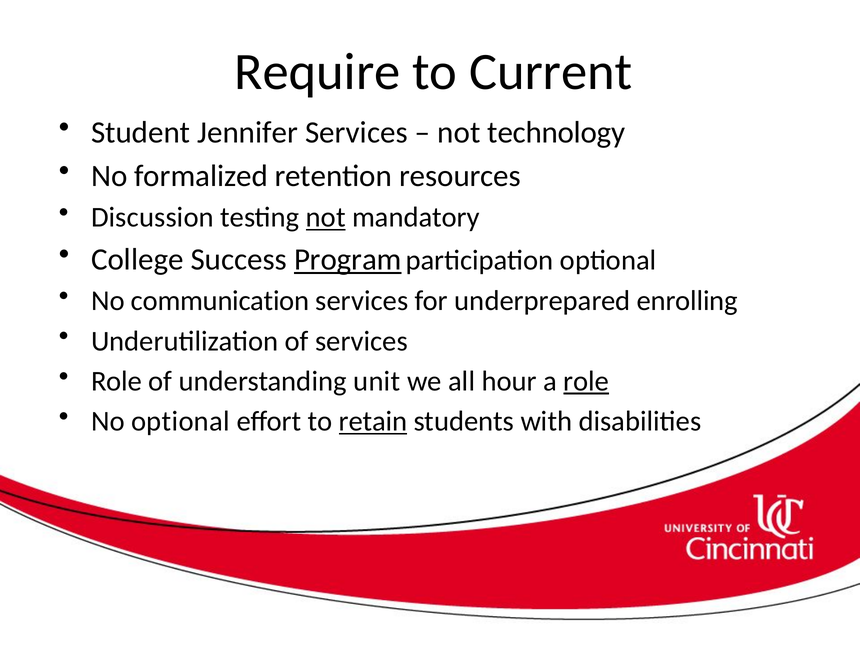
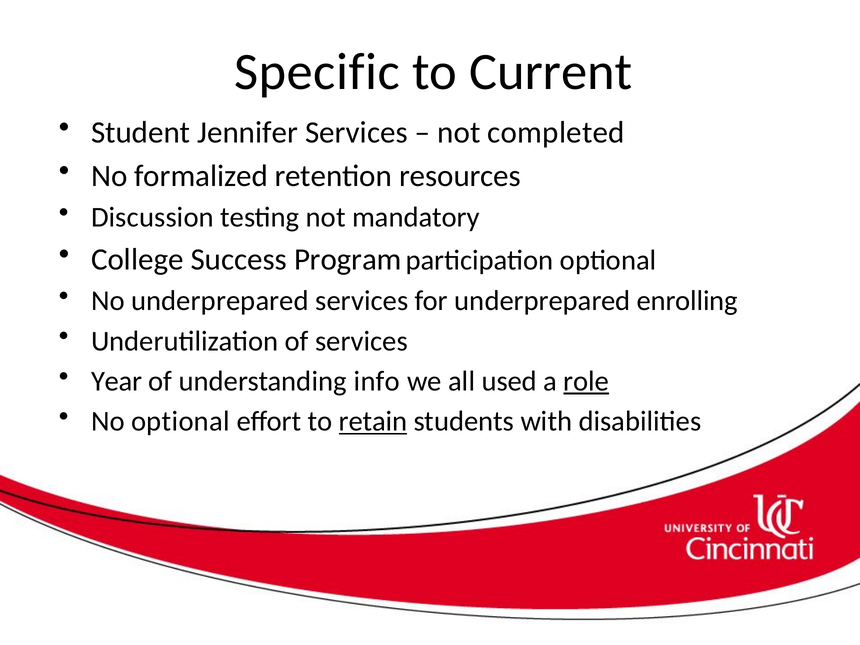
Require: Require -> Specific (317, 72)
technology: technology -> completed (556, 133)
not underline: present -> none (326, 217)
Program underline: present -> none (348, 260)
No communication: communication -> underprepared (220, 301)
Role: Role -> Year (117, 381)
unit: unit -> info (377, 381)
hour: hour -> used (509, 381)
